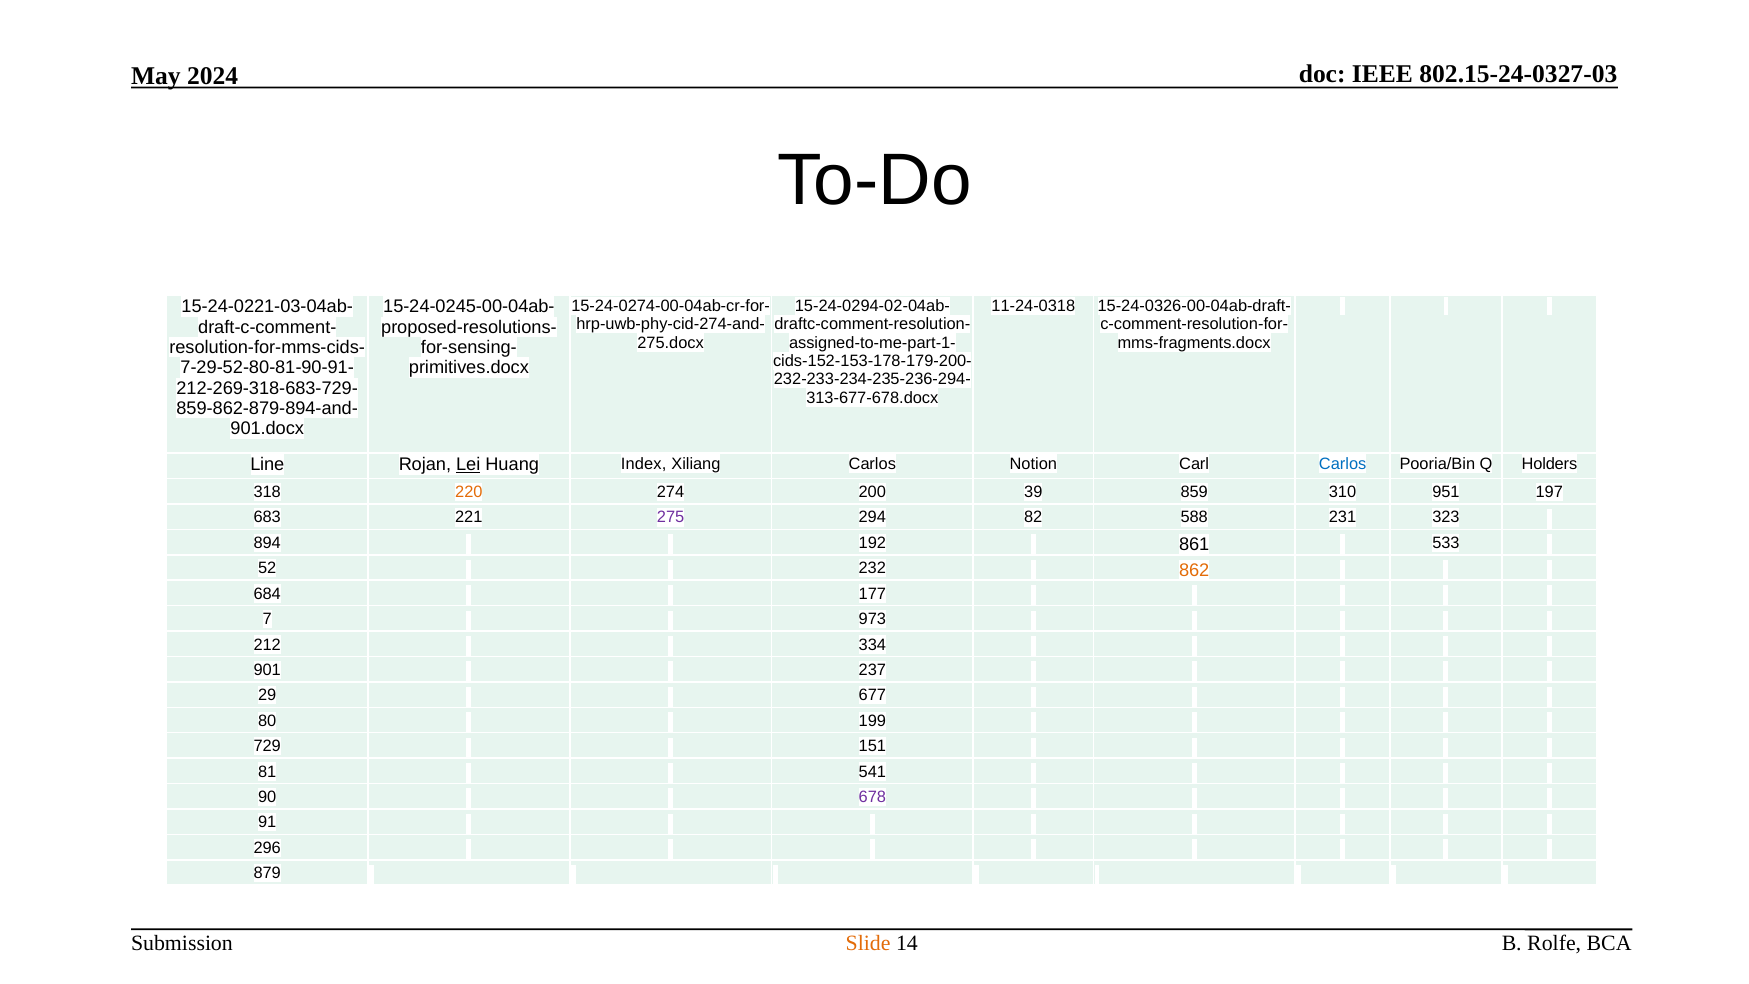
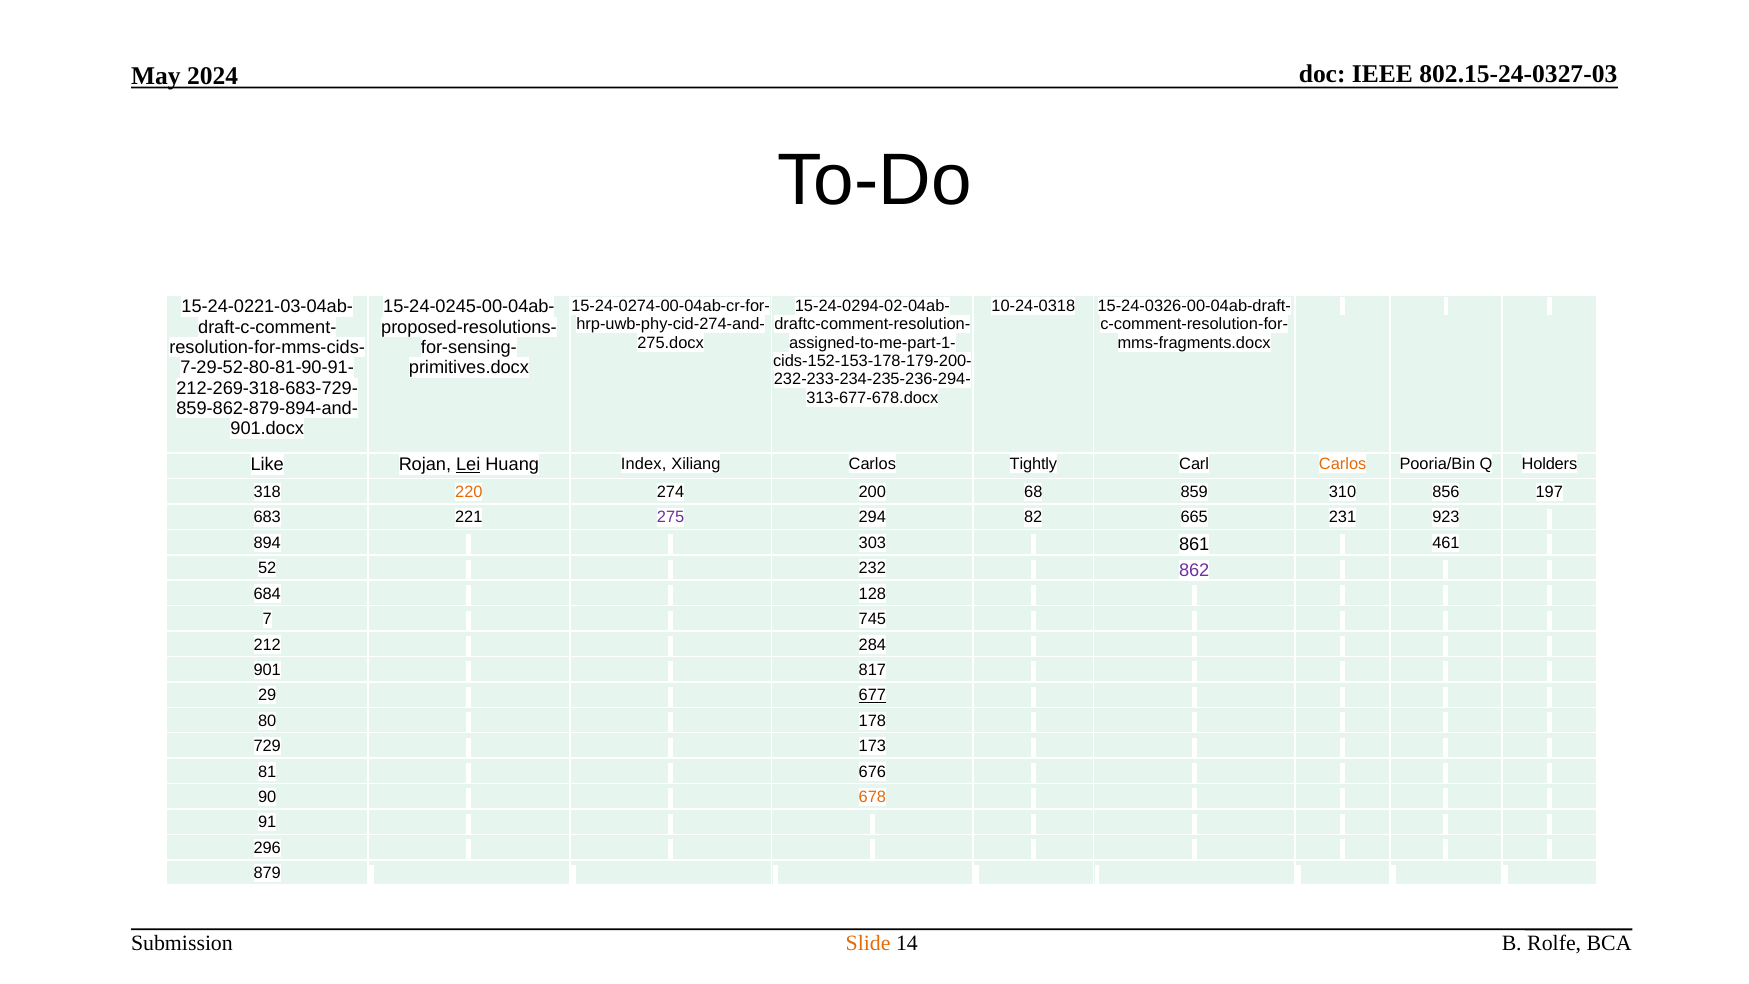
11-24-0318: 11-24-0318 -> 10-24-0318 (1033, 306)
Line: Line -> Like (267, 465)
Notion: Notion -> Tightly (1033, 464)
Carlos colour: blue -> orange (1343, 464)
39: 39 -> 68 (1033, 492)
951: 951 -> 856 (1446, 492)
588: 588 -> 665 (1194, 517)
323: 323 -> 923 (1446, 517)
192: 192 -> 303 (872, 543)
533: 533 -> 461 (1446, 543)
862 colour: orange -> purple (1194, 570)
177: 177 -> 128 (872, 594)
973: 973 -> 745 (872, 619)
334: 334 -> 284 (872, 645)
237: 237 -> 817 (872, 670)
677 underline: none -> present (872, 695)
199: 199 -> 178 (872, 721)
151: 151 -> 173 (872, 746)
541: 541 -> 676 (872, 772)
678 colour: purple -> orange (872, 797)
